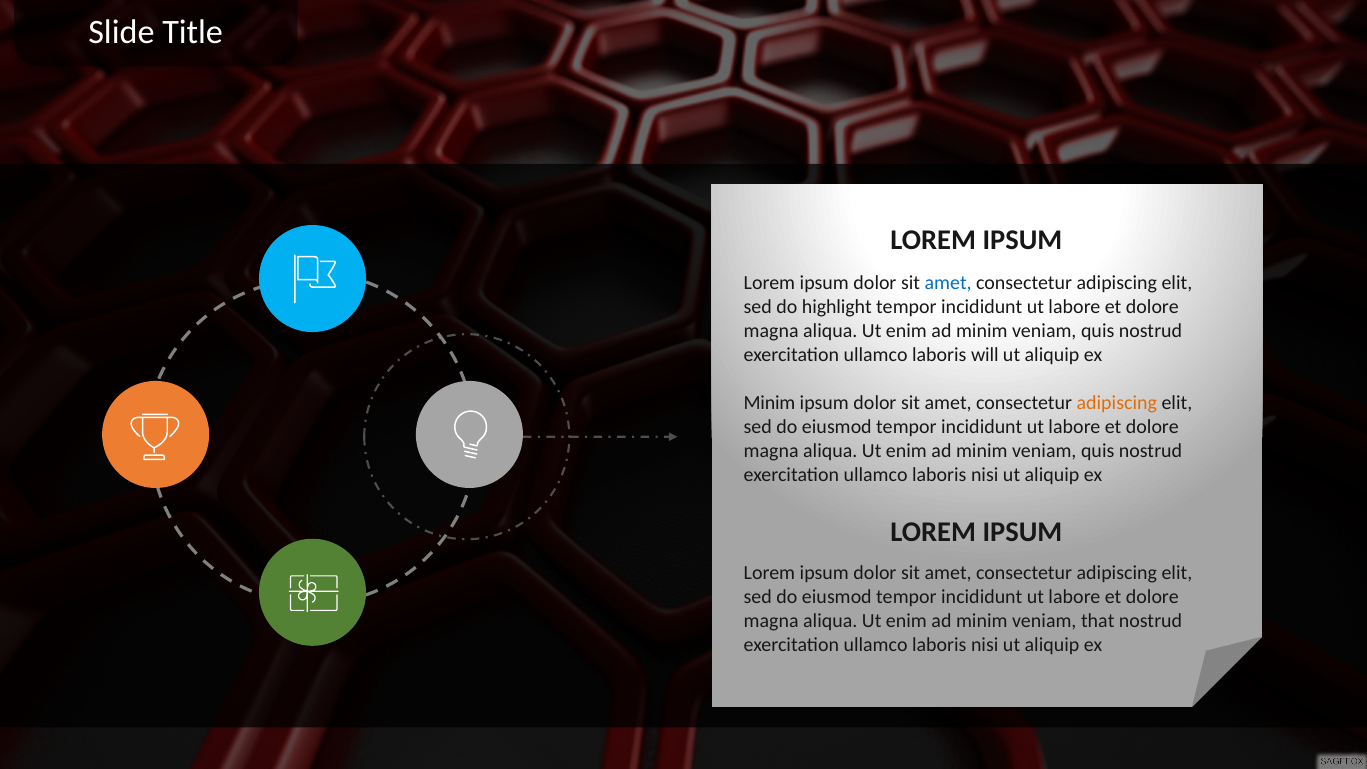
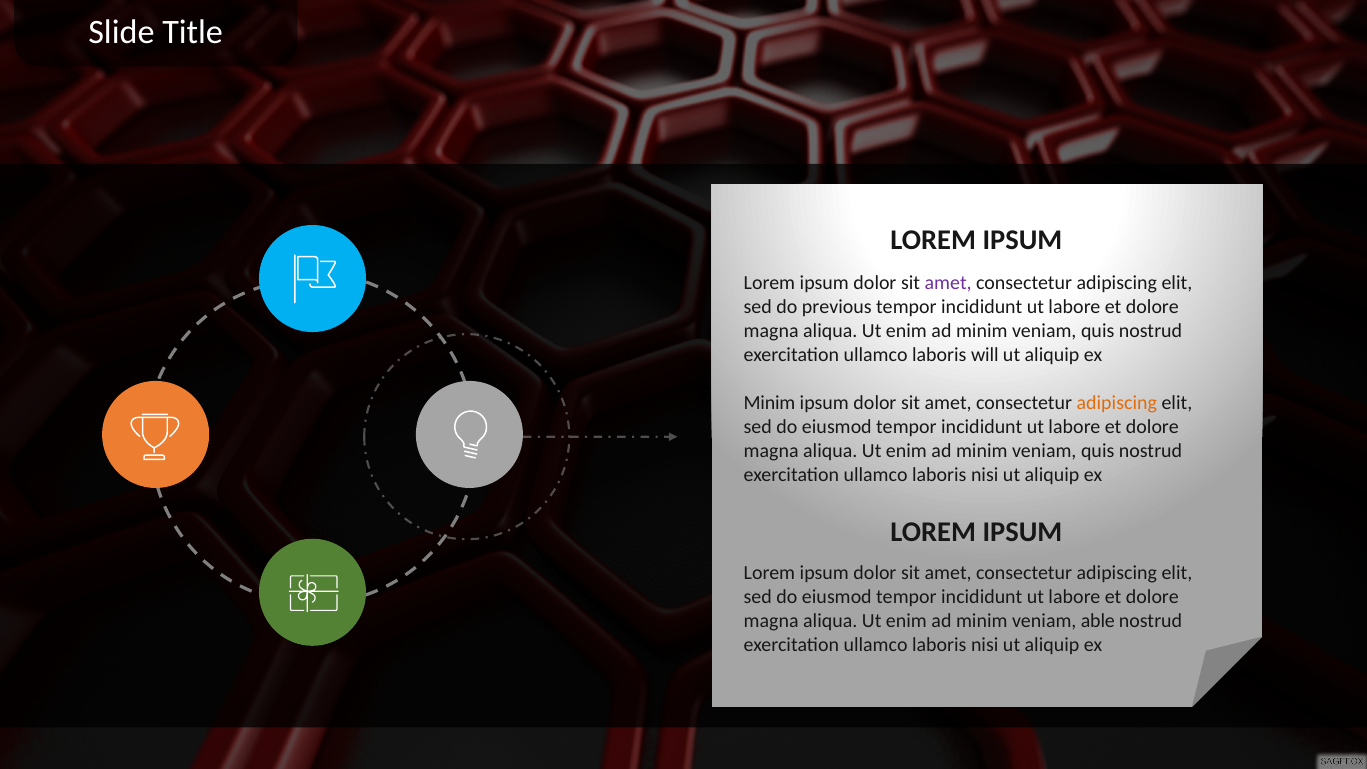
amet colour: blue -> purple (948, 283)
highlight: highlight -> previous (837, 307)
that: that -> able (1098, 621)
